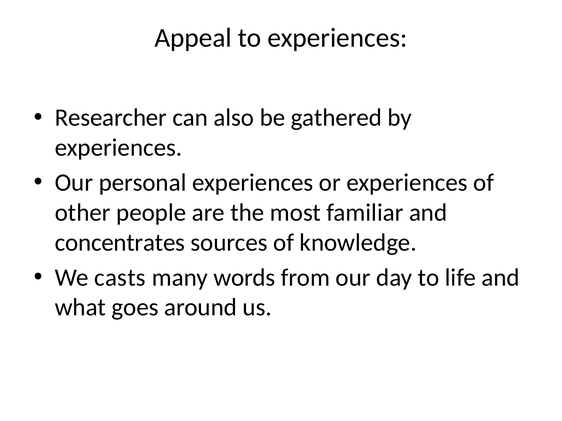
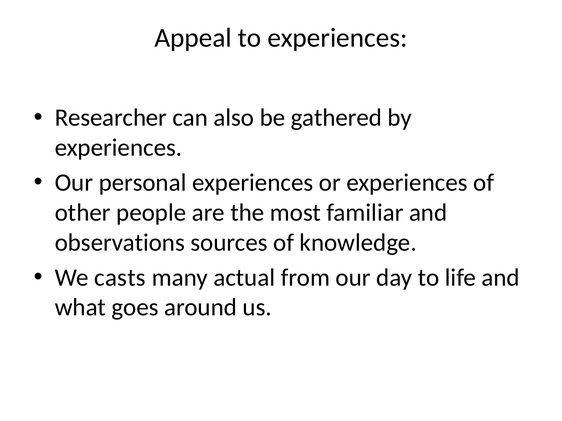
concentrates: concentrates -> observations (120, 243)
words: words -> actual (244, 278)
